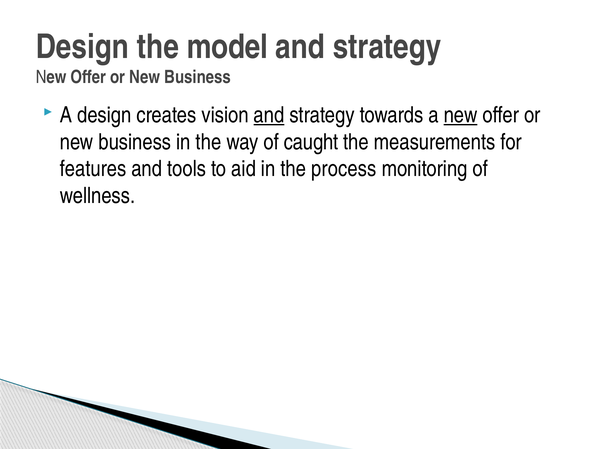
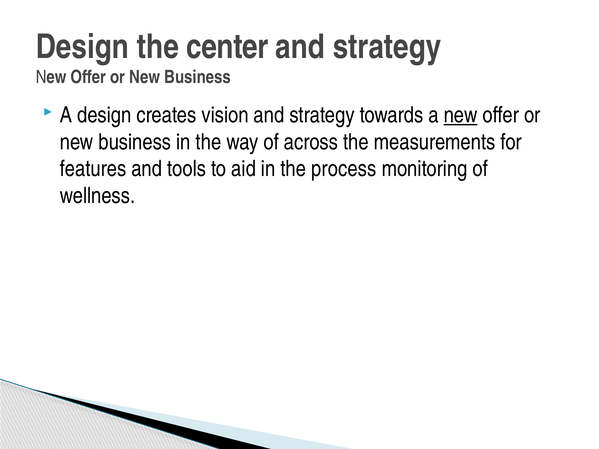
model: model -> center (227, 47)
and underline: present -> none (269, 115)
caught: caught -> across (311, 142)
